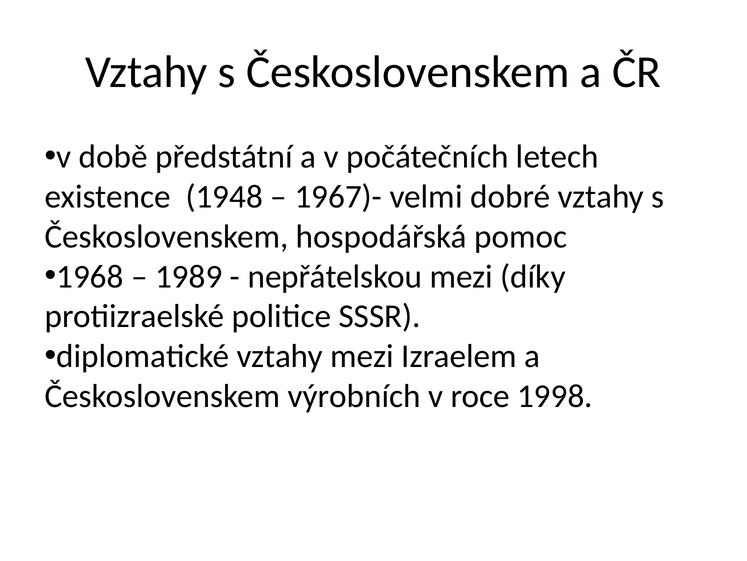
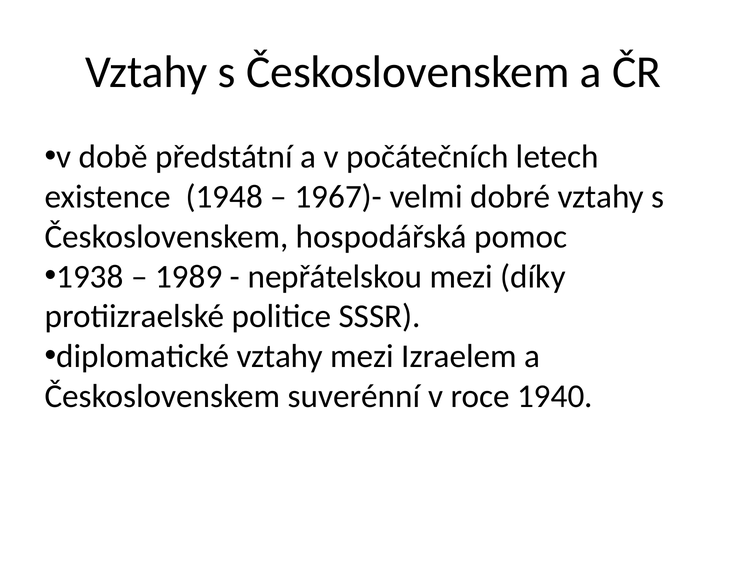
1968: 1968 -> 1938 (90, 276)
výrobních: výrobních -> suverénní (354, 396)
1998: 1998 -> 1940 (555, 396)
